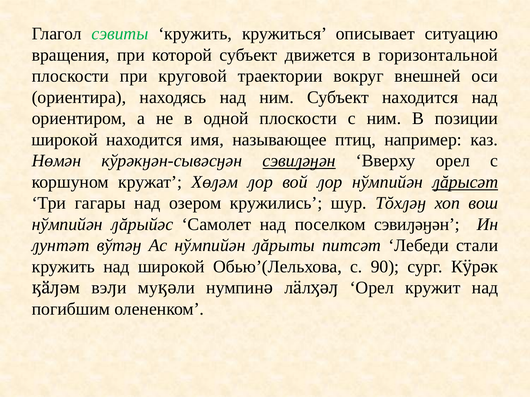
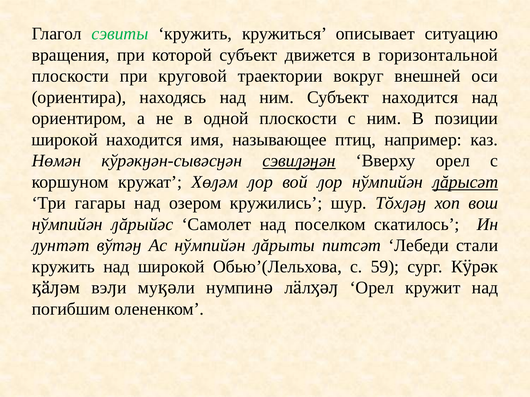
поселком сэвиԓәӈән: сэвиԓәӈән -> скатилось (417, 225)
90: 90 -> 59 (385, 267)
